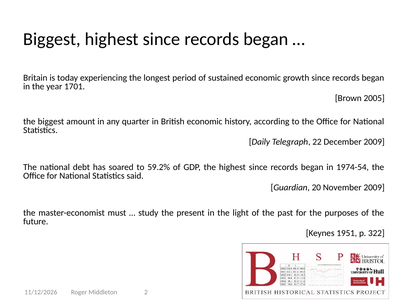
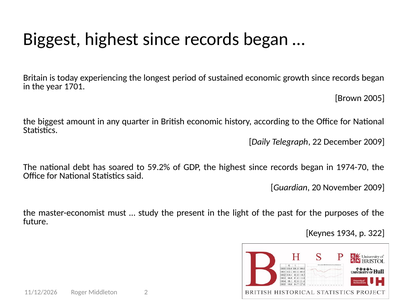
1974-54: 1974-54 -> 1974-70 (353, 167)
1951: 1951 -> 1934 (347, 233)
